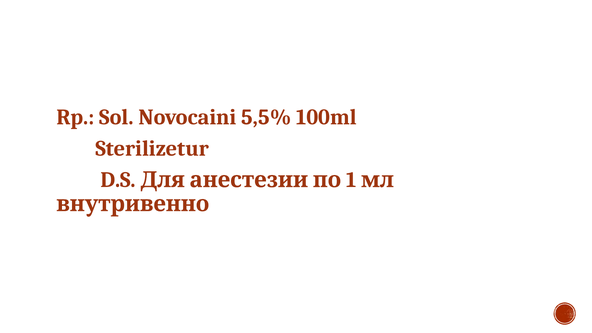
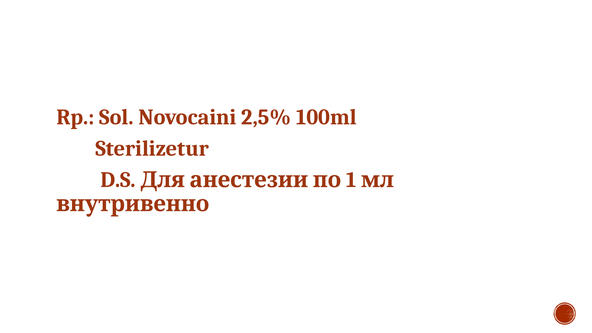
5,5%: 5,5% -> 2,5% (266, 117)
